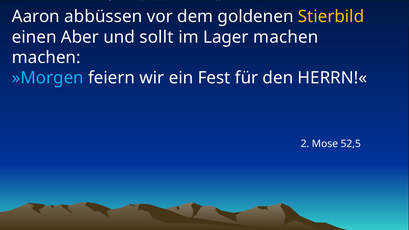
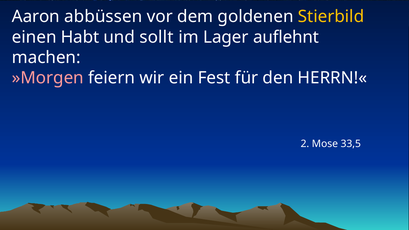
Aber: Aber -> Habt (80, 37)
Lager machen: machen -> auflehnt (286, 37)
»Morgen colour: light blue -> pink (48, 78)
52,5: 52,5 -> 33,5 (351, 144)
